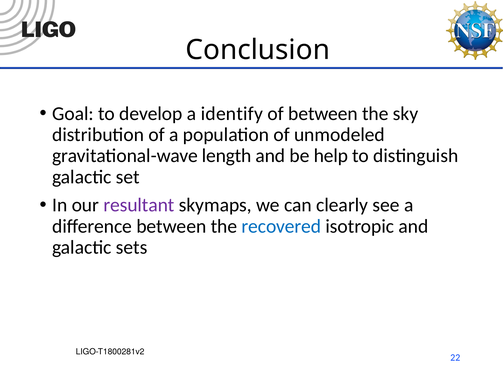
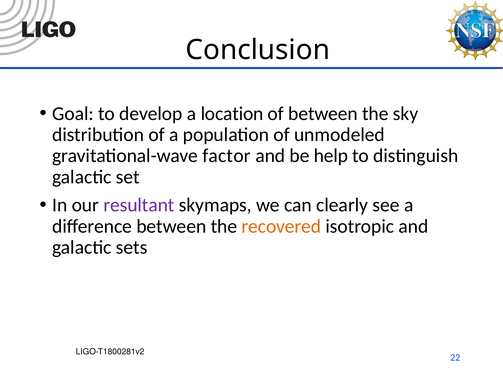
identify: identify -> location (232, 113)
length: length -> factor (227, 156)
recovered colour: blue -> orange (281, 226)
